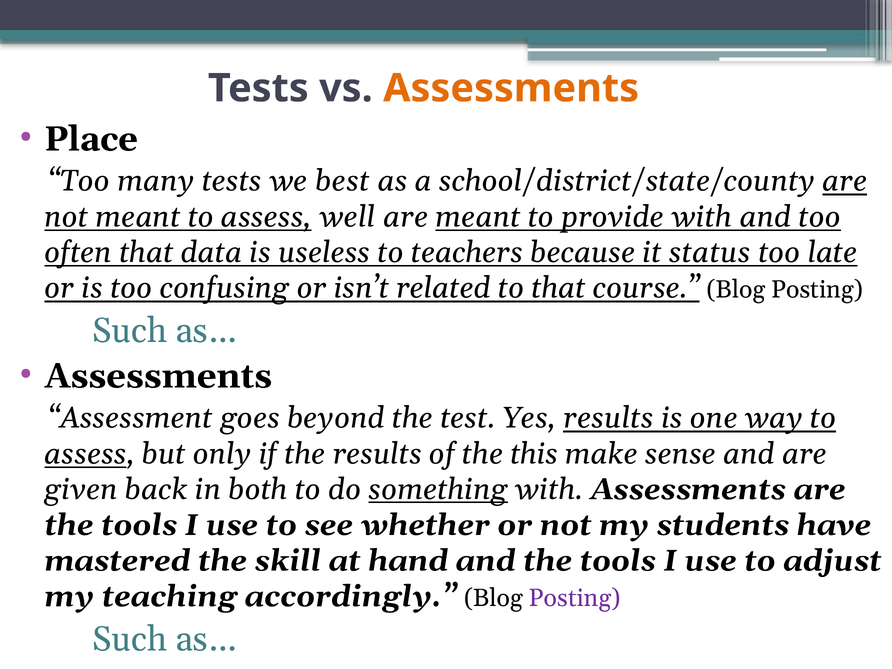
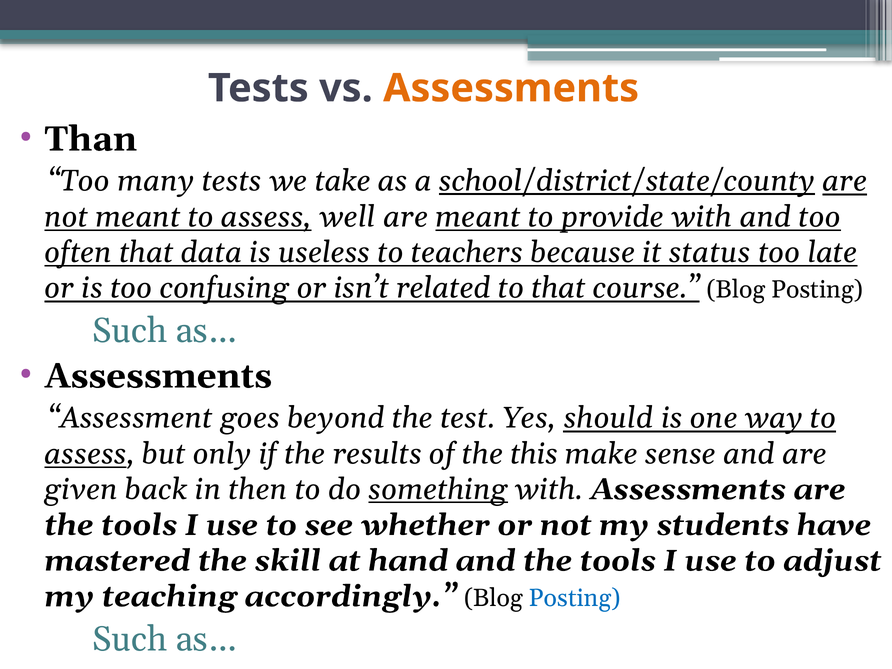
Place: Place -> Than (91, 139)
best: best -> take (343, 181)
school/district/state/county underline: none -> present (627, 181)
Yes results: results -> should (608, 418)
both: both -> then (258, 489)
Posting colour: purple -> blue (575, 598)
